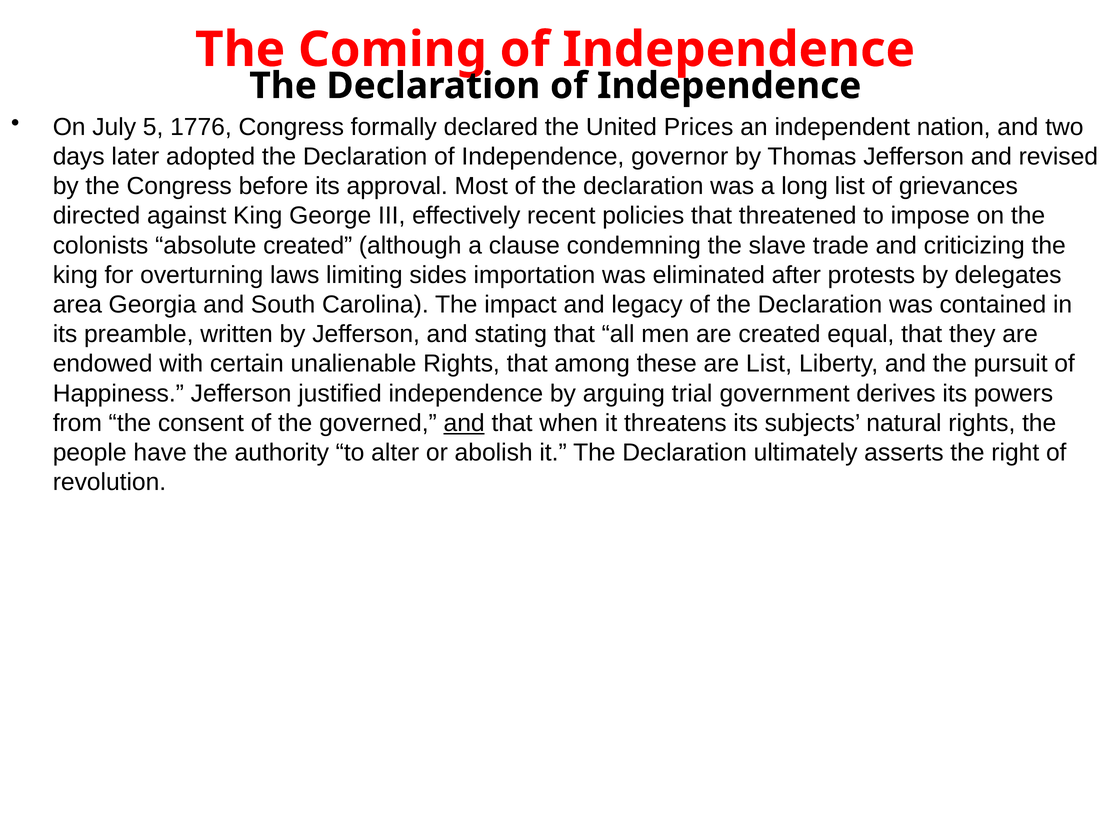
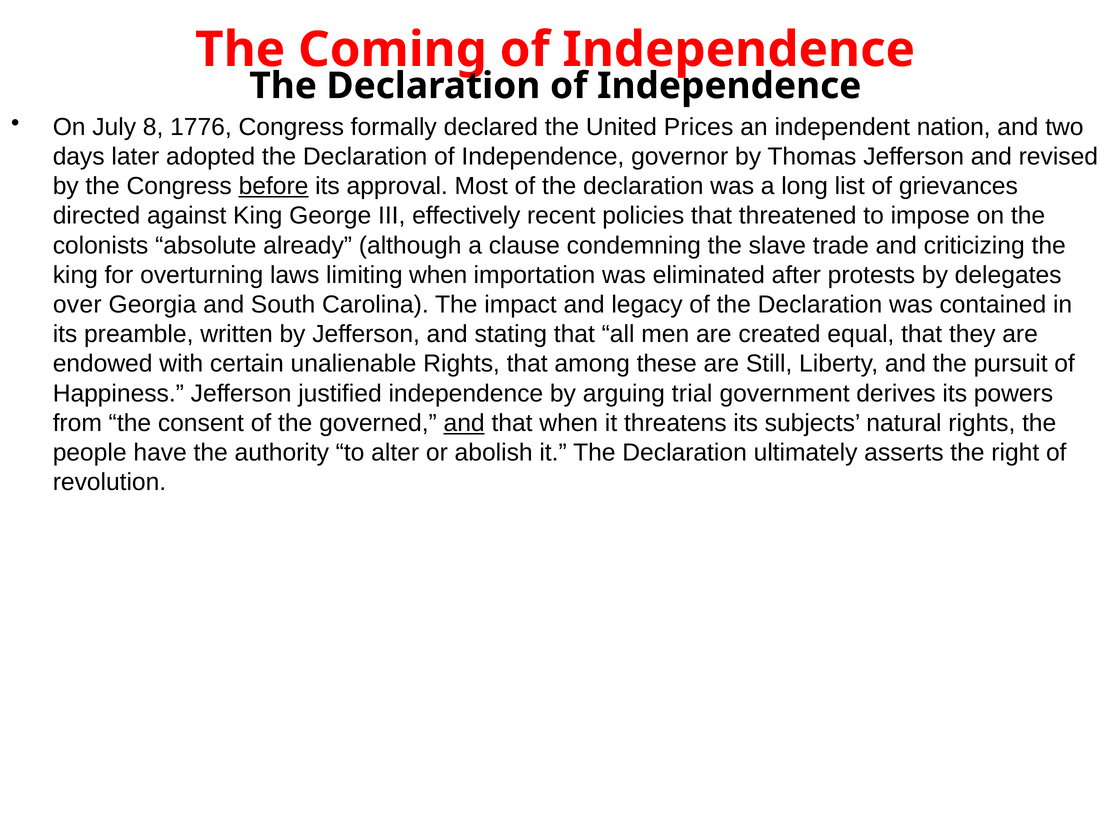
5: 5 -> 8 (153, 127)
before underline: none -> present (274, 186)
absolute created: created -> already (308, 245)
limiting sides: sides -> when (438, 275)
area: area -> over (77, 305)
are List: List -> Still (769, 364)
